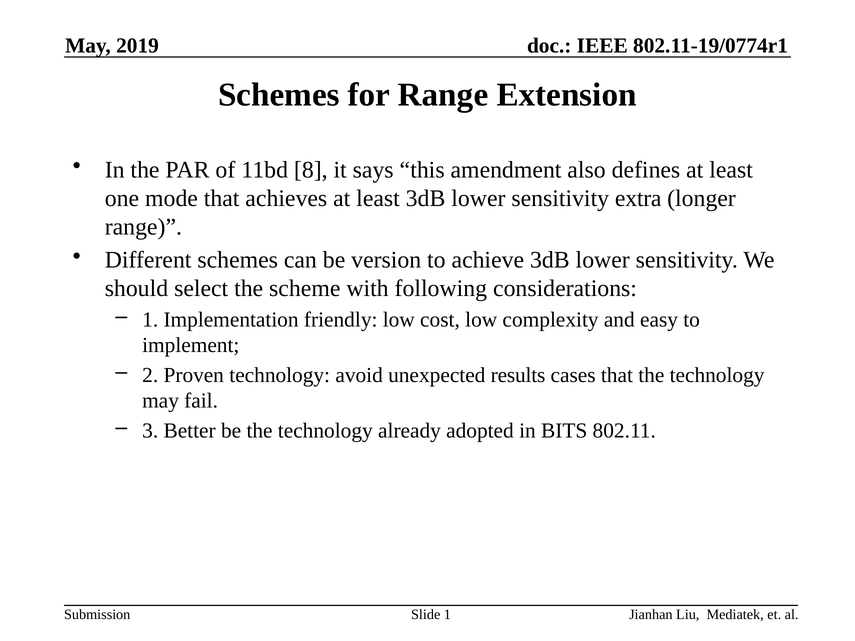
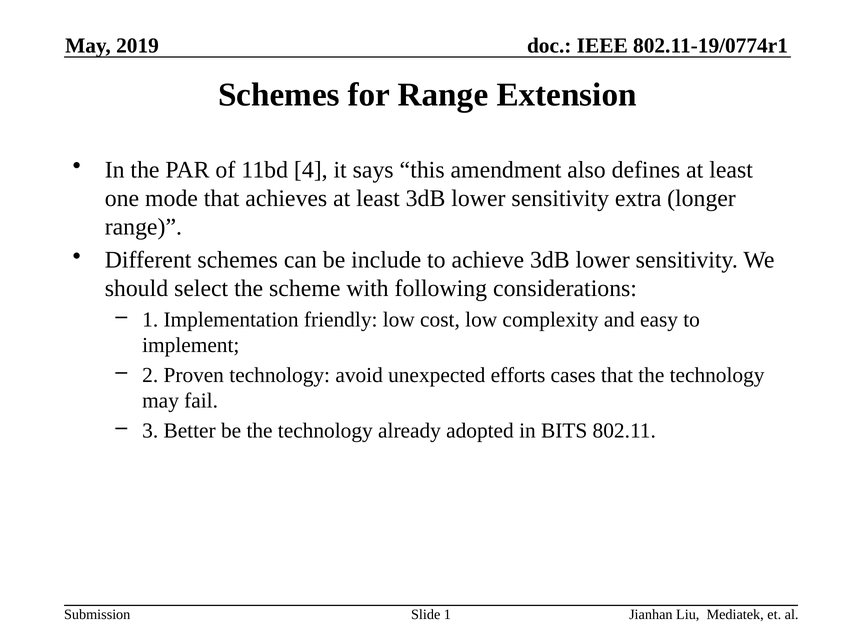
8: 8 -> 4 (311, 170)
version: version -> include (386, 260)
results: results -> efforts (518, 375)
